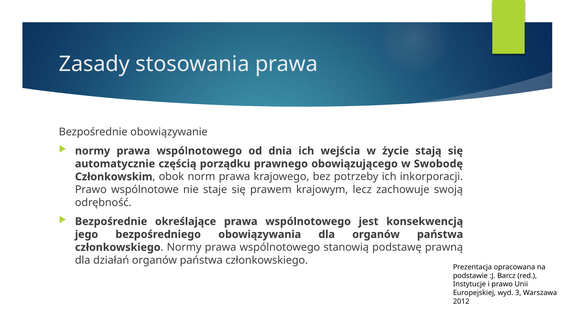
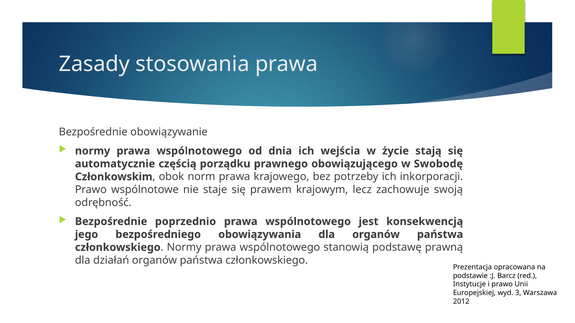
określające: określające -> poprzednio (186, 222)
